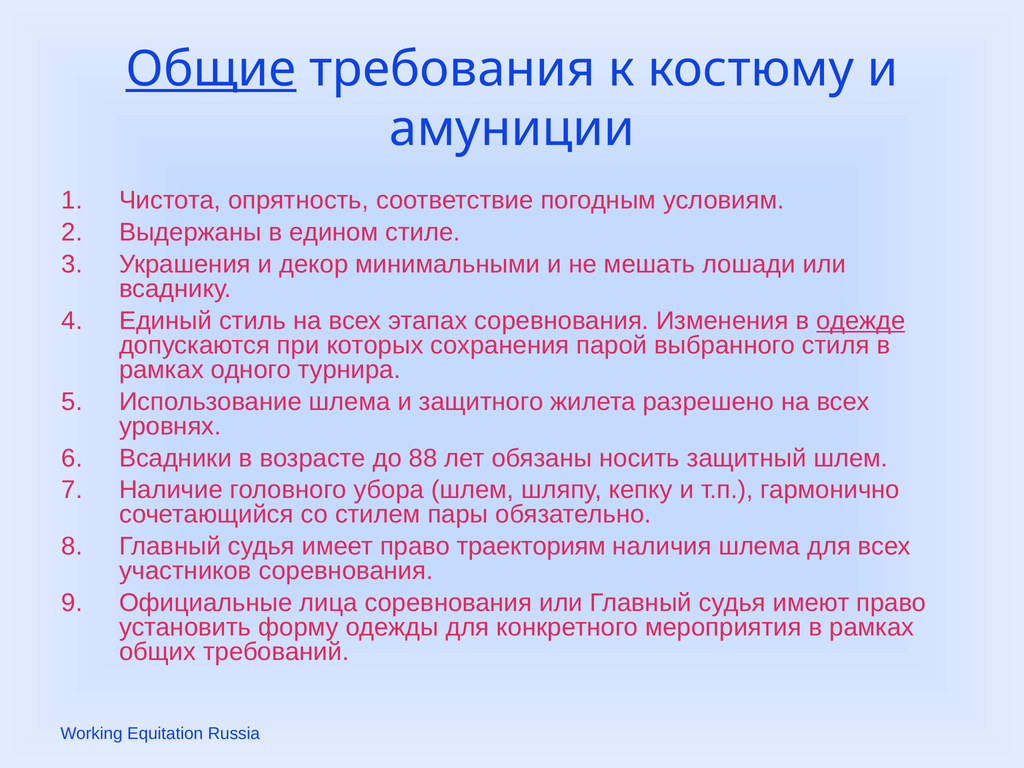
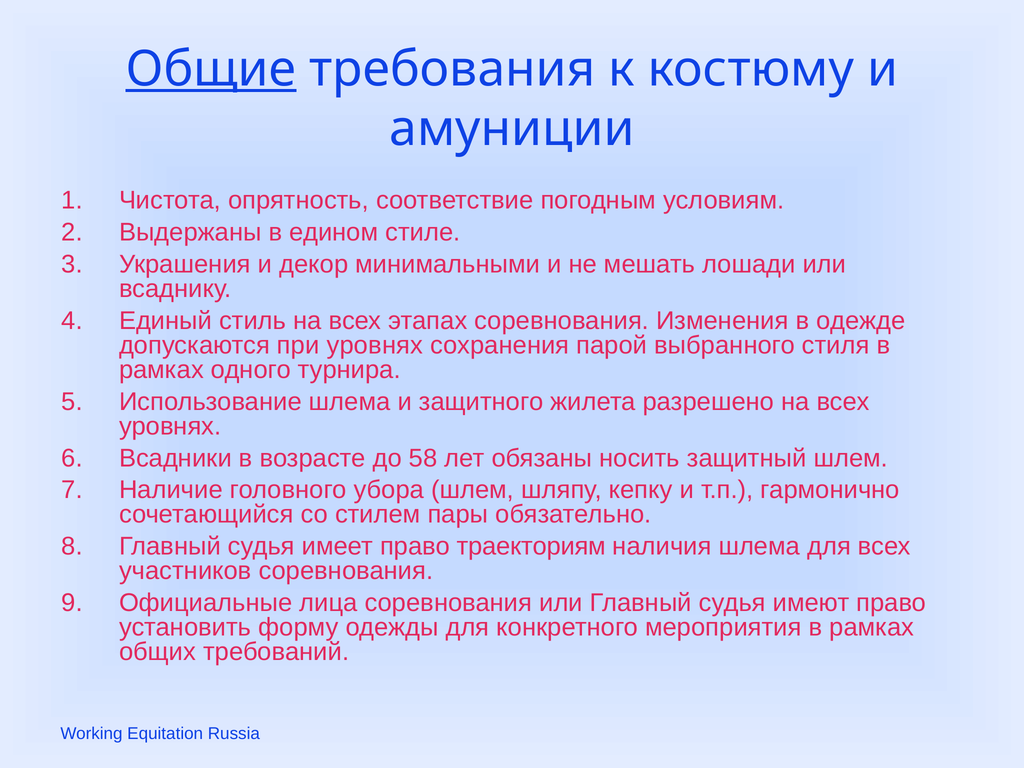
одежде underline: present -> none (861, 321)
при которых: которых -> уровнях (375, 345)
88: 88 -> 58 (423, 458)
